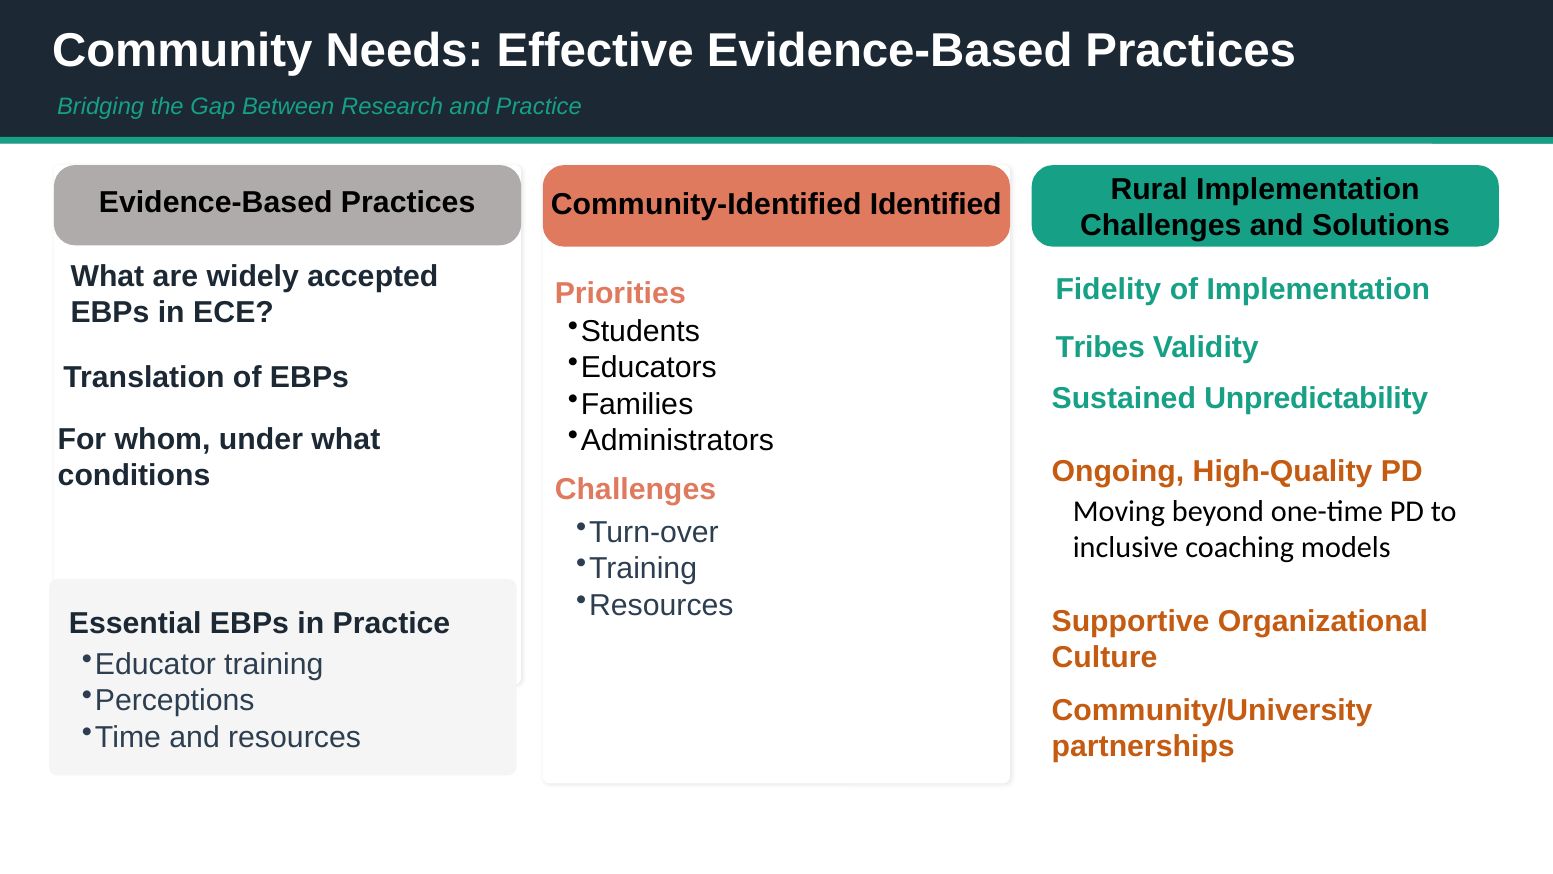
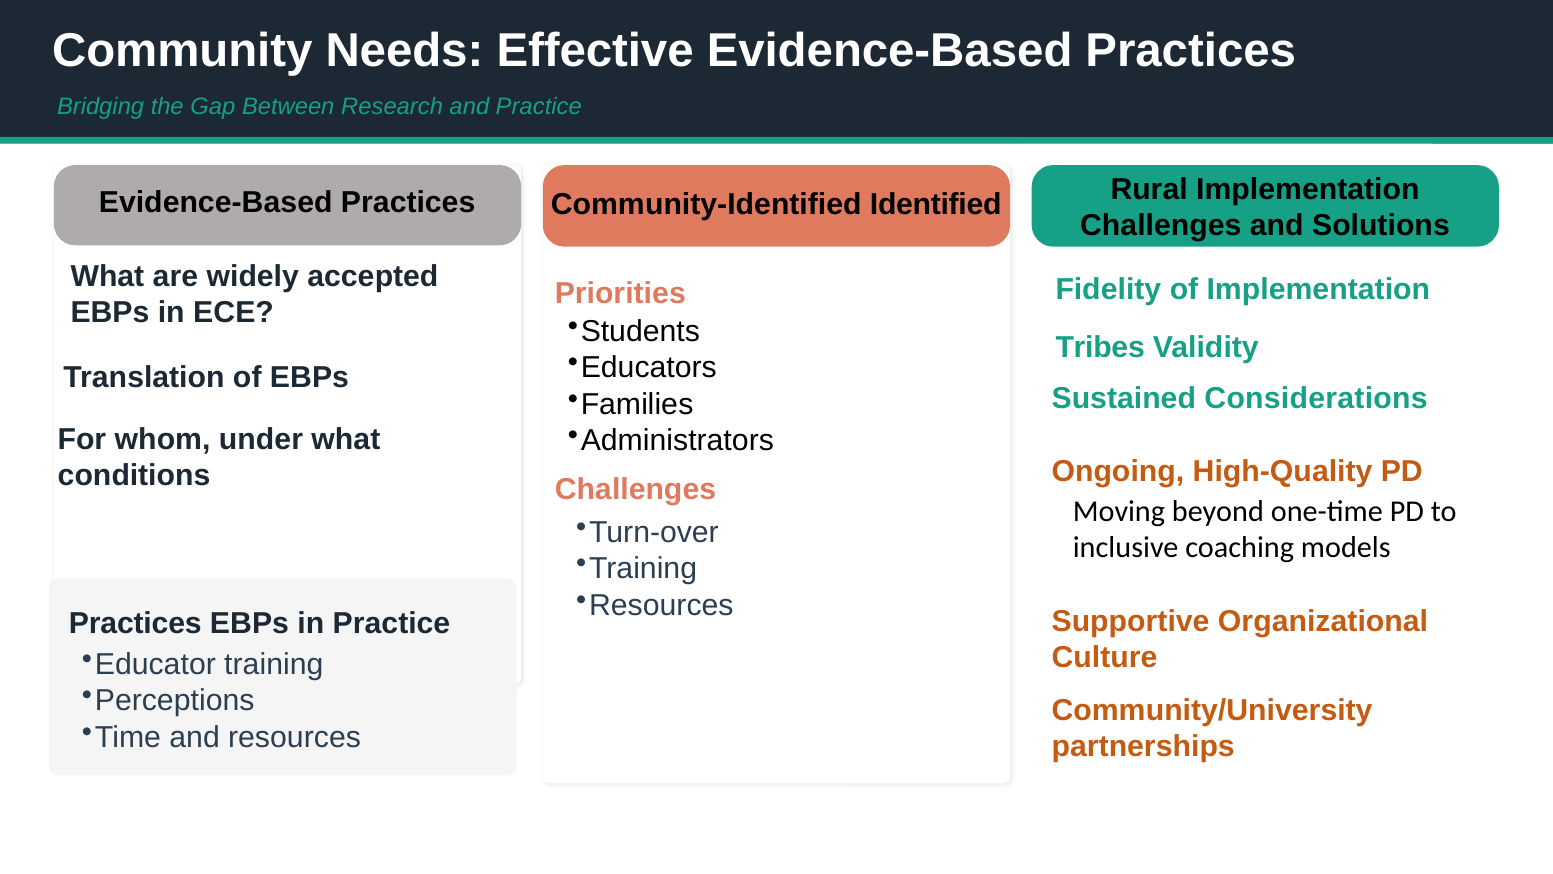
Unpredictability: Unpredictability -> Considerations (1316, 398)
Essential: Essential -> Practices (135, 623)
